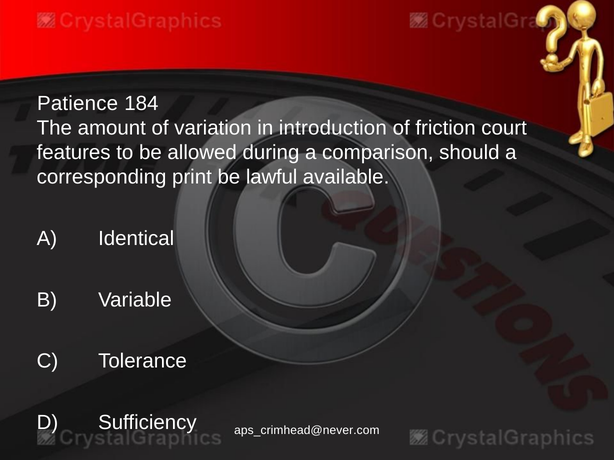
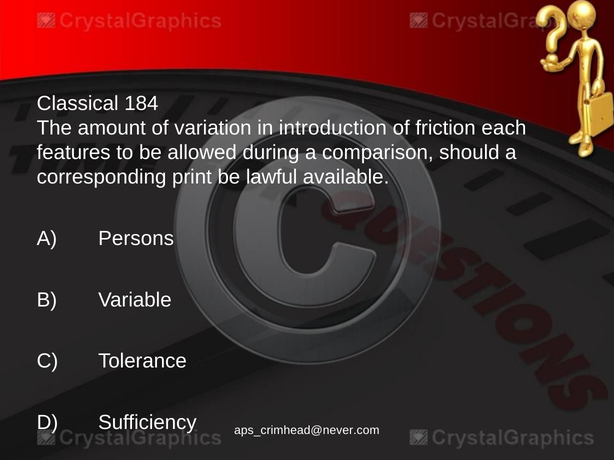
Patience: Patience -> Classical (78, 104)
court: court -> each (504, 128)
Identical: Identical -> Persons (136, 239)
